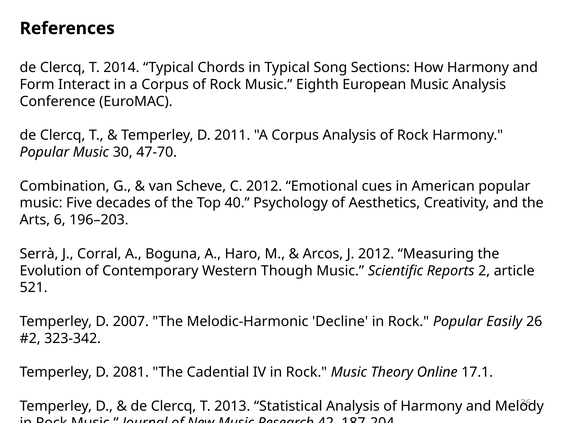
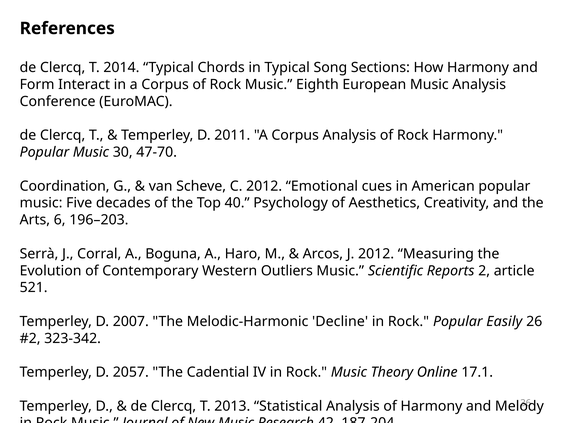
Combination: Combination -> Coordination (65, 186)
Though: Though -> Outliers (287, 271)
2081: 2081 -> 2057 (131, 373)
